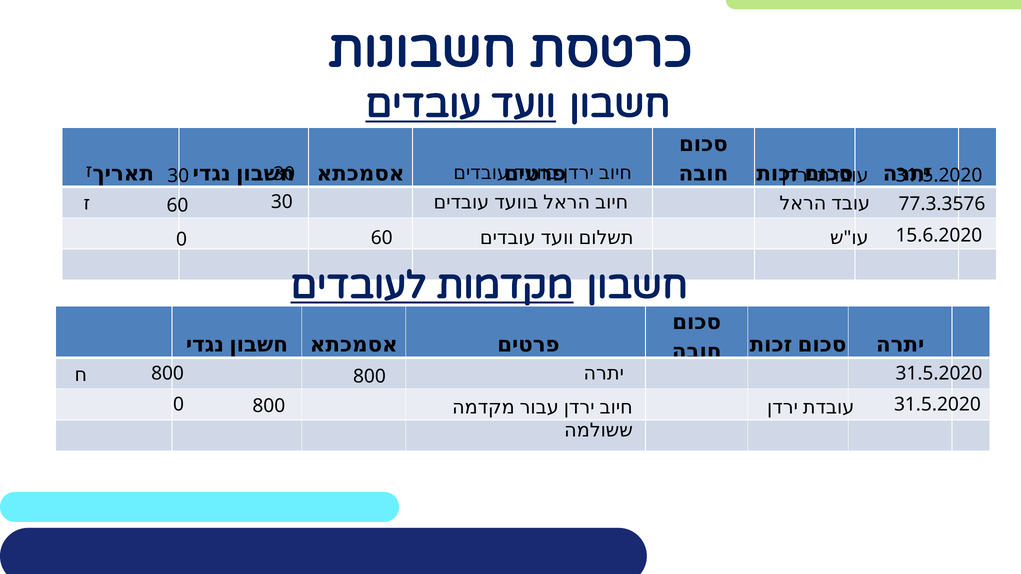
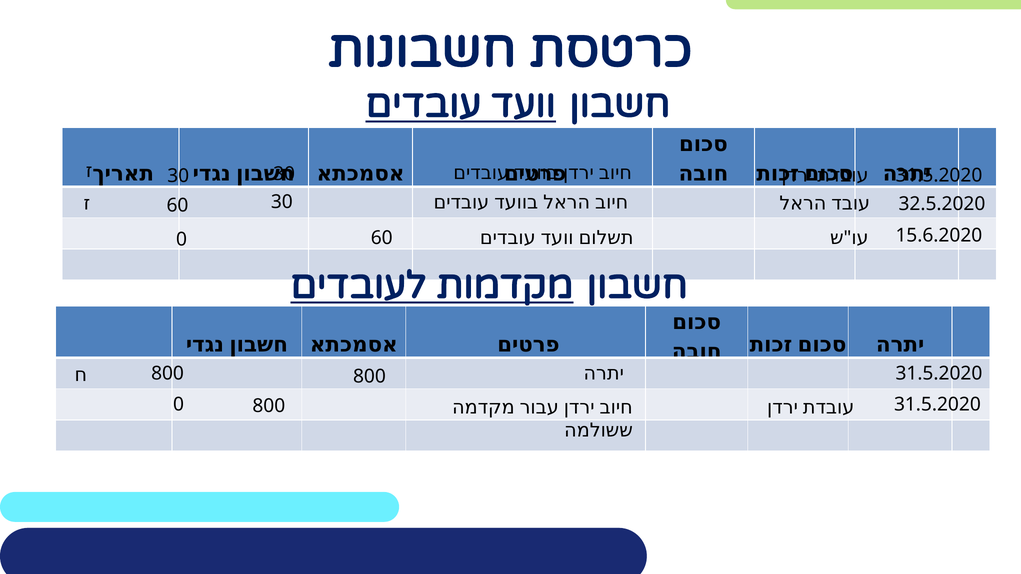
77.3.3576: 77.3.3576 -> 32.5.2020 (942, 204)
